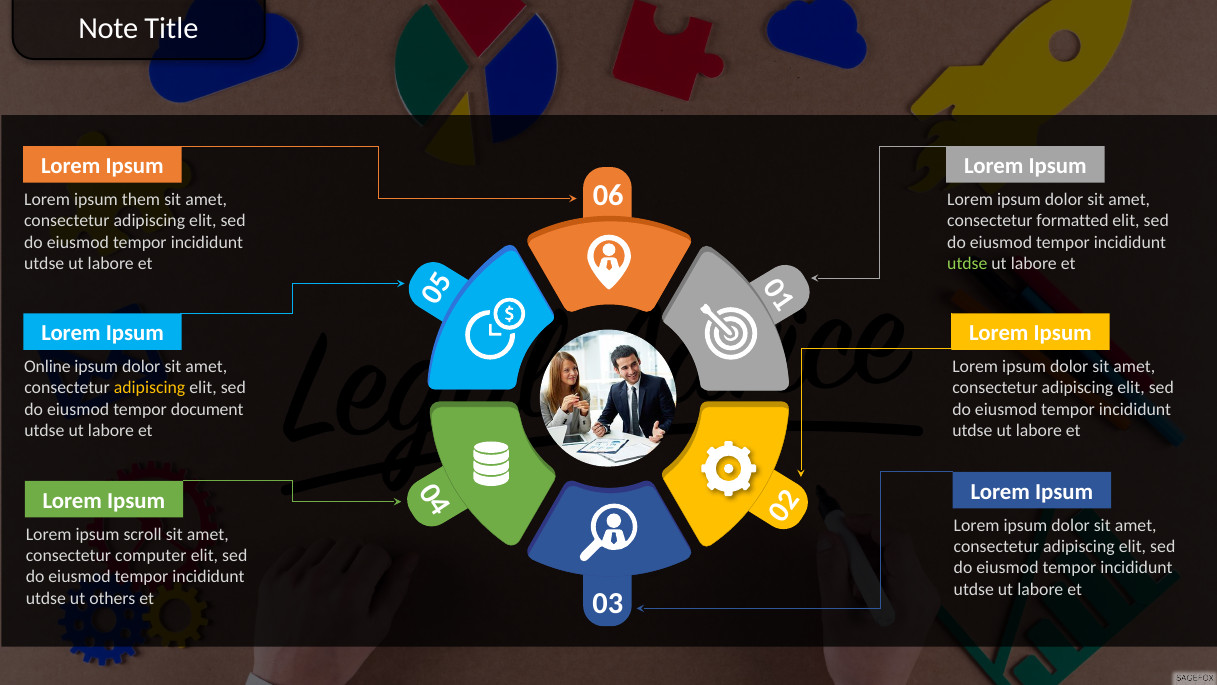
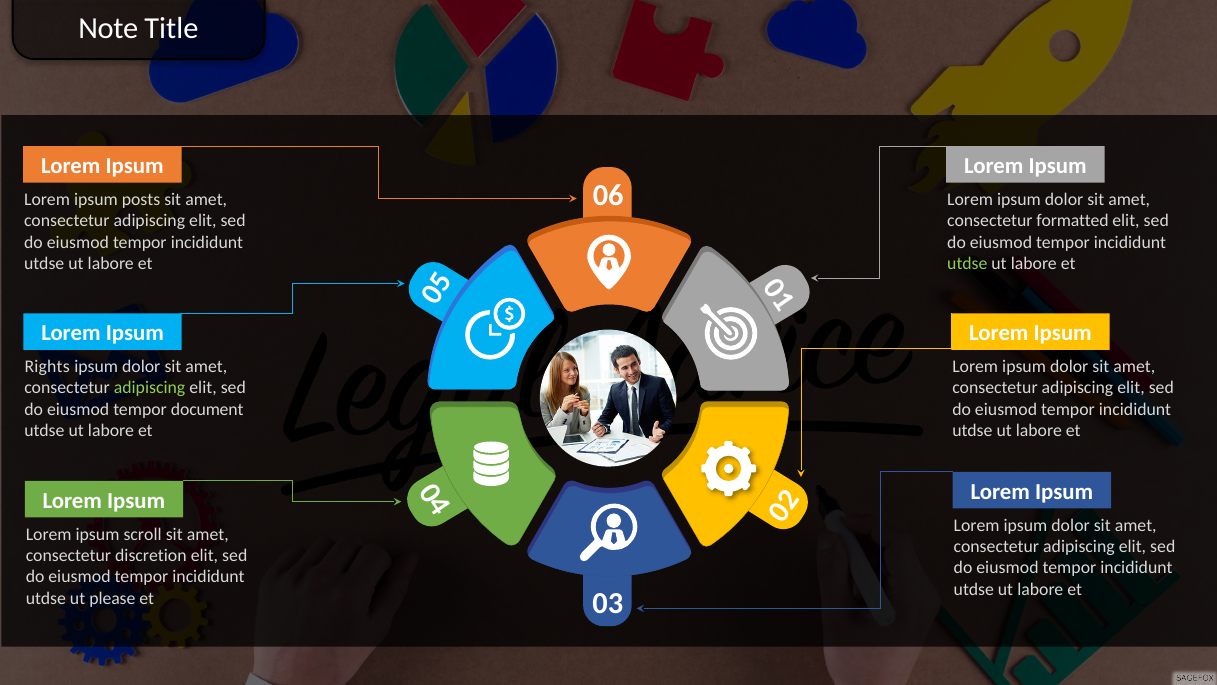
them: them -> posts (141, 199)
Online: Online -> Rights (47, 367)
adipiscing colour: yellow -> light green (150, 388)
computer: computer -> discretion (151, 555)
others: others -> please (112, 598)
